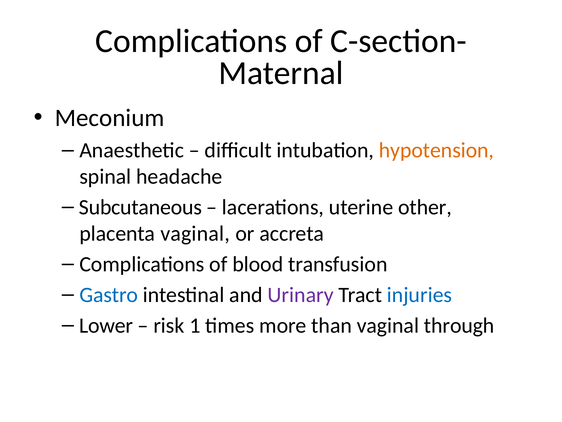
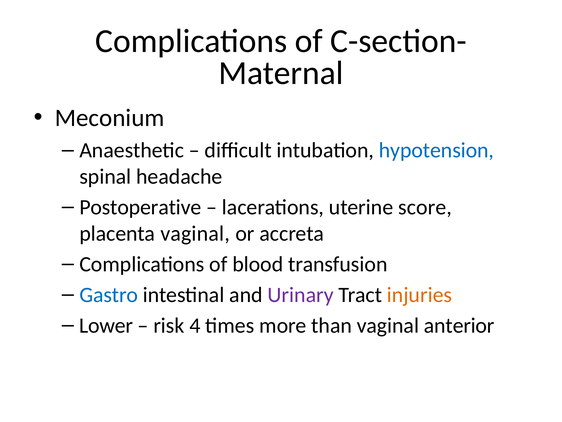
hypotension colour: orange -> blue (436, 150)
Subcutaneous: Subcutaneous -> Postoperative (140, 207)
other: other -> score (425, 207)
injuries colour: blue -> orange (420, 295)
1: 1 -> 4 (195, 325)
through: through -> anterior (459, 325)
